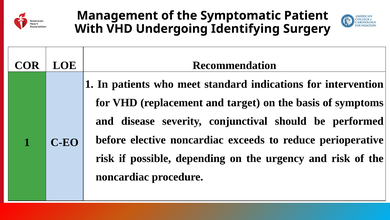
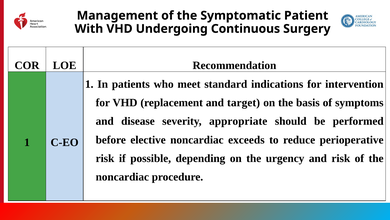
Identifying: Identifying -> Continuous (245, 29)
conjunctival: conjunctival -> appropriate (238, 121)
